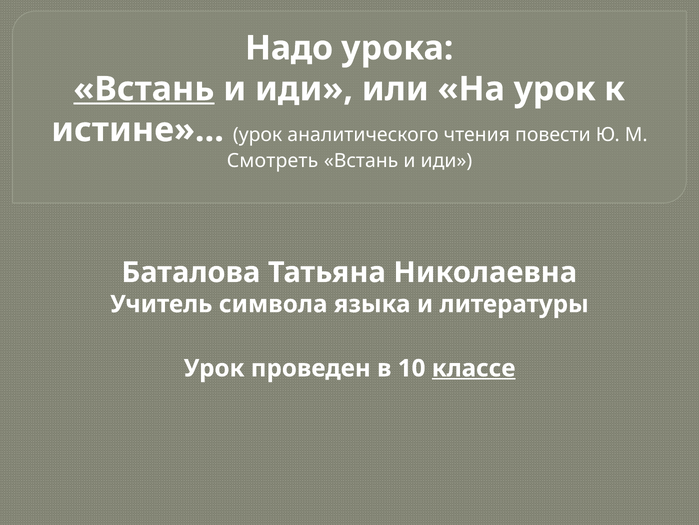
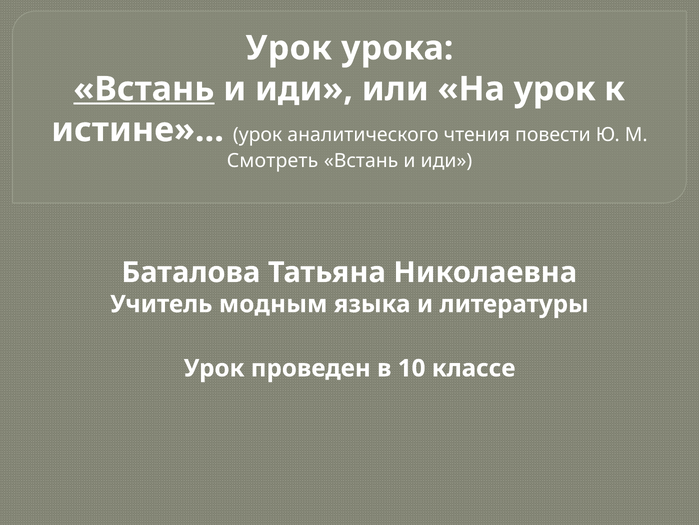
Надо: Надо -> Урок (289, 48)
символа: символа -> модным (273, 304)
классе underline: present -> none (474, 368)
